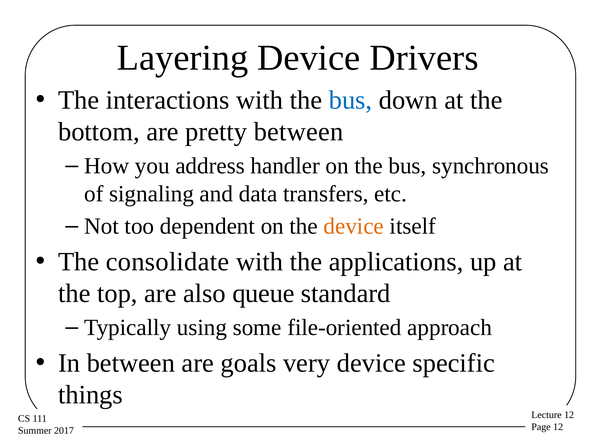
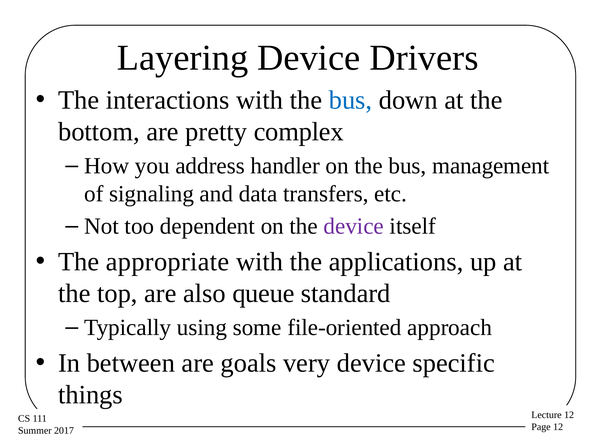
pretty between: between -> complex (299, 132)
synchronous: synchronous -> management (491, 166)
device colour: orange -> purple (354, 226)
consolidate: consolidate -> appropriate (168, 262)
